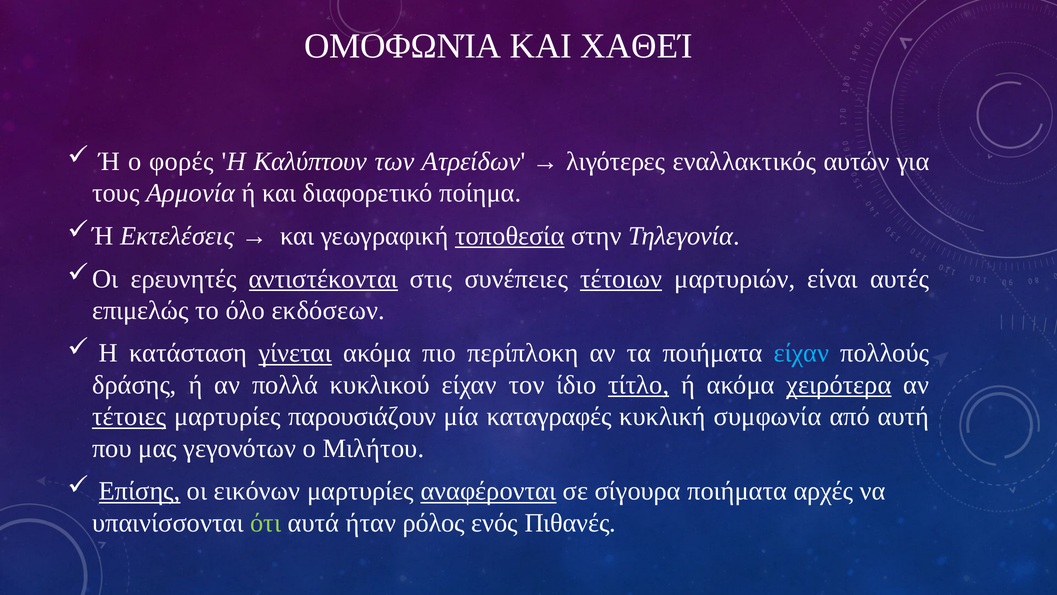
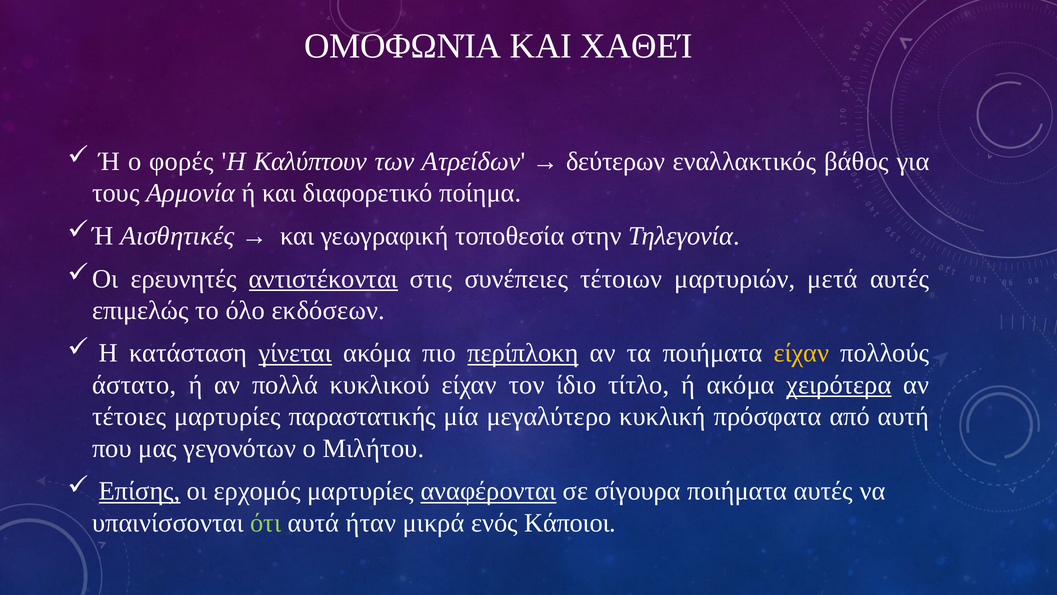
λιγότερες: λιγότερες -> δεύτερων (616, 161)
αυτών: αυτών -> βάθος (856, 161)
Εκτελέσεις: Εκτελέσεις -> Αισθητικές (177, 236)
τοποθεσία underline: present -> none (510, 236)
τέτοιων underline: present -> none (621, 279)
είναι: είναι -> μετά (833, 279)
περίπλοκη underline: none -> present (523, 353)
είχαν colour: light blue -> yellow (802, 353)
δράσης: δράσης -> άστατο (134, 385)
τίτλο underline: present -> none (639, 385)
τέτοιες underline: present -> none (129, 416)
παρουσιάζουν: παρουσιάζουν -> παραστατικής (362, 416)
καταγραφές: καταγραφές -> μεγαλύτερο (549, 416)
συμφωνία: συμφωνία -> πρόσφατα (768, 416)
εικόνων: εικόνων -> ερχομός (257, 491)
ποιήματα αρχές: αρχές -> αυτές (823, 491)
ρόλος: ρόλος -> μικρά (434, 523)
Πιθανές: Πιθανές -> Κάποιοι (570, 523)
